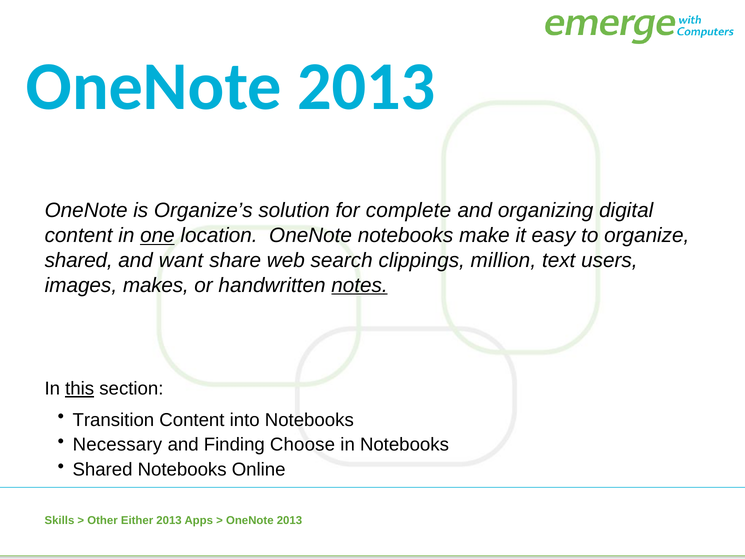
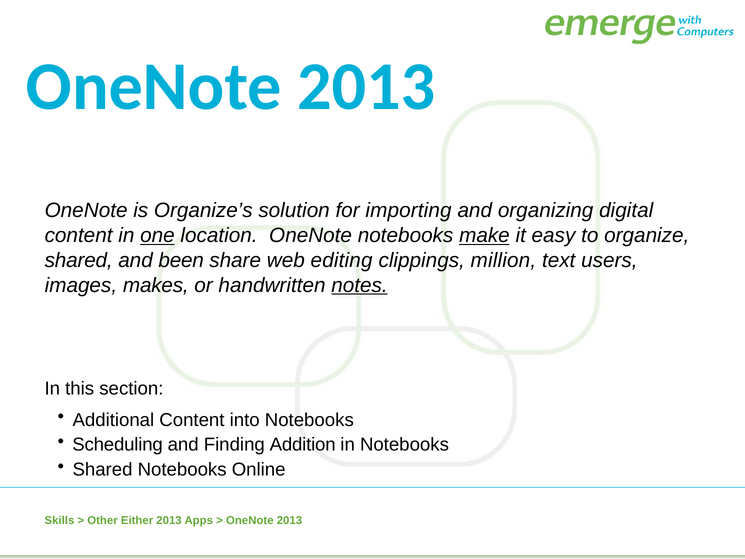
complete: complete -> importing (409, 211)
make underline: none -> present (484, 235)
want: want -> been (181, 260)
search: search -> editing (342, 260)
this underline: present -> none (80, 389)
Transition: Transition -> Additional (113, 420)
Necessary: Necessary -> Scheduling (118, 445)
Choose: Choose -> Addition (303, 445)
